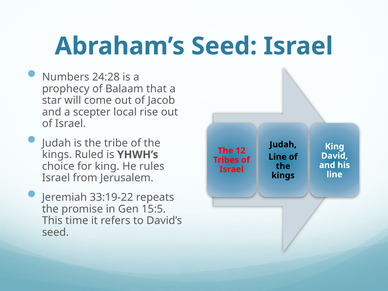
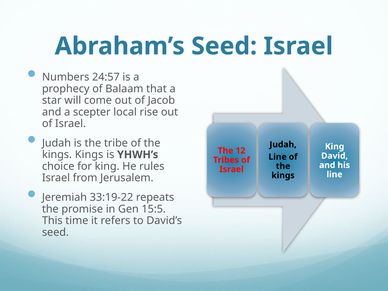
24:28: 24:28 -> 24:57 (106, 77)
kings Ruled: Ruled -> Kings (89, 155)
